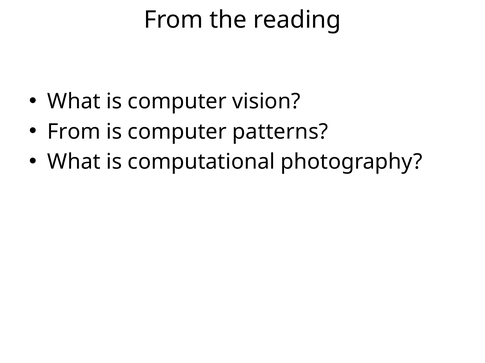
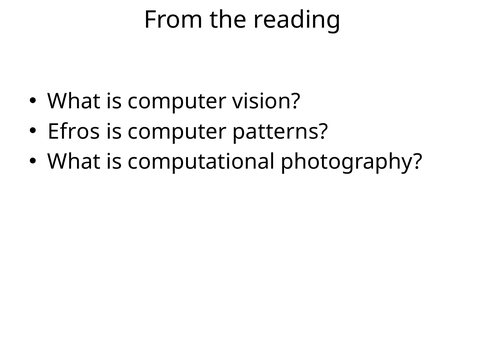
From: From -> Efros (74, 132)
